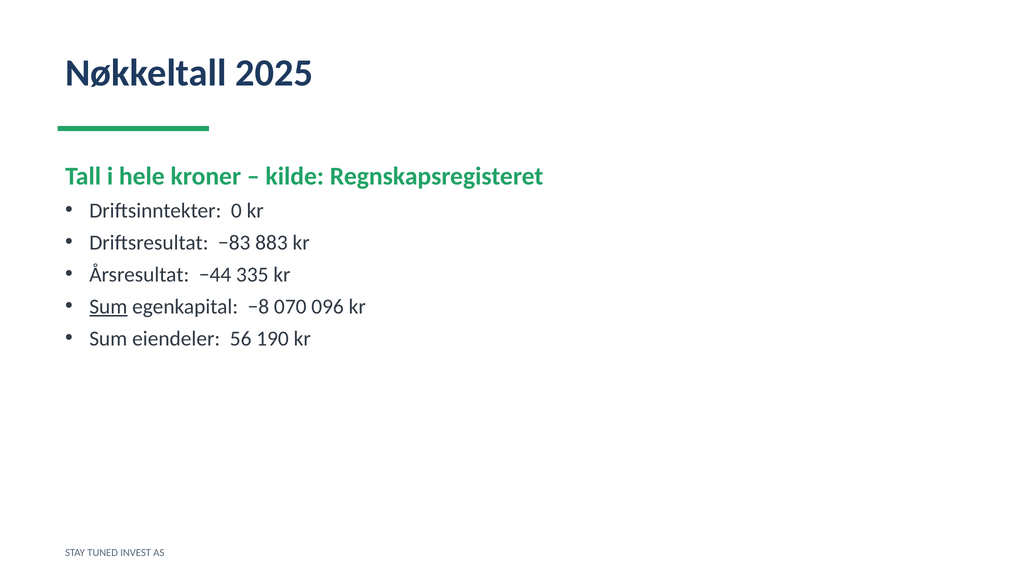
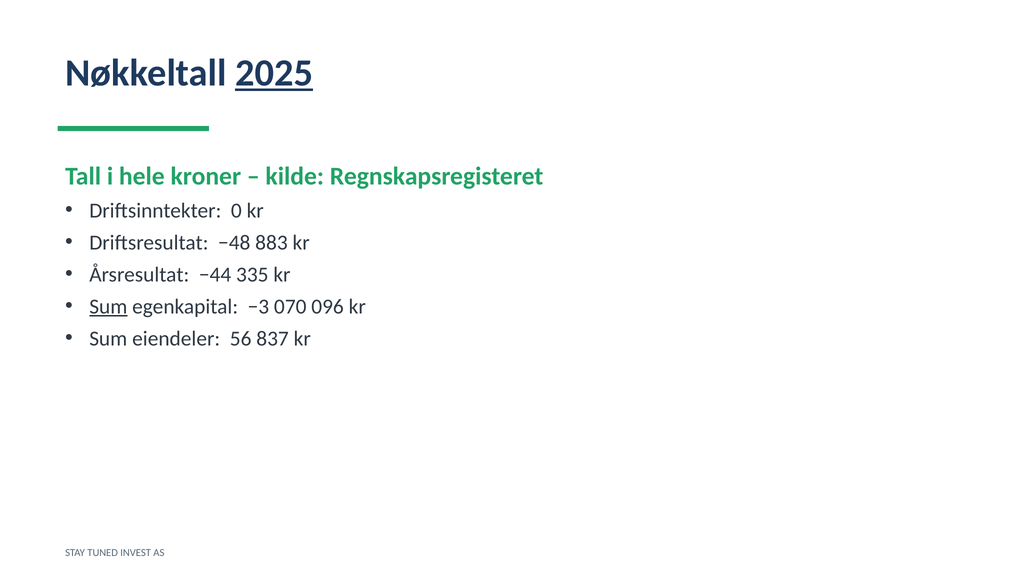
2025 underline: none -> present (274, 73)
−83: −83 -> −48 (234, 243)
−8: −8 -> −3 (258, 307)
190: 190 -> 837 (273, 339)
